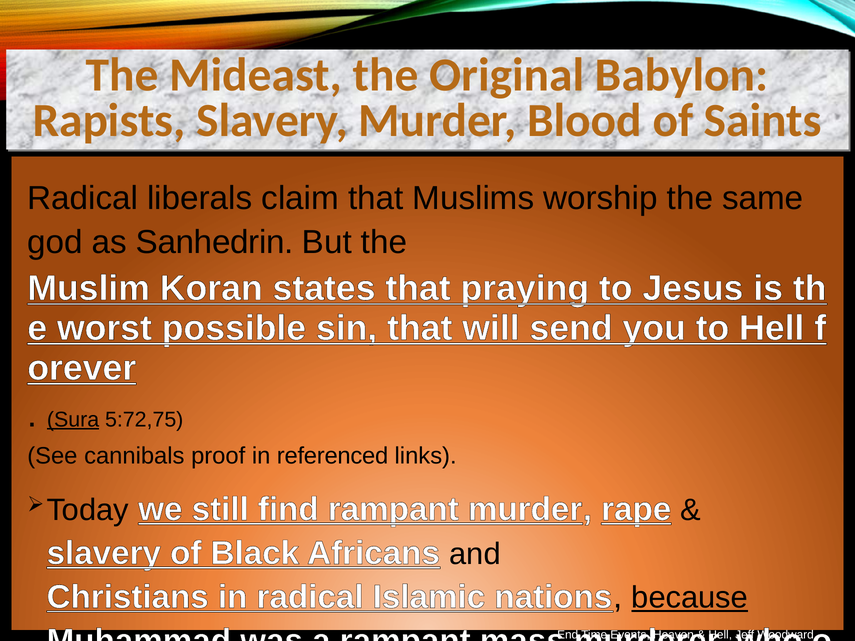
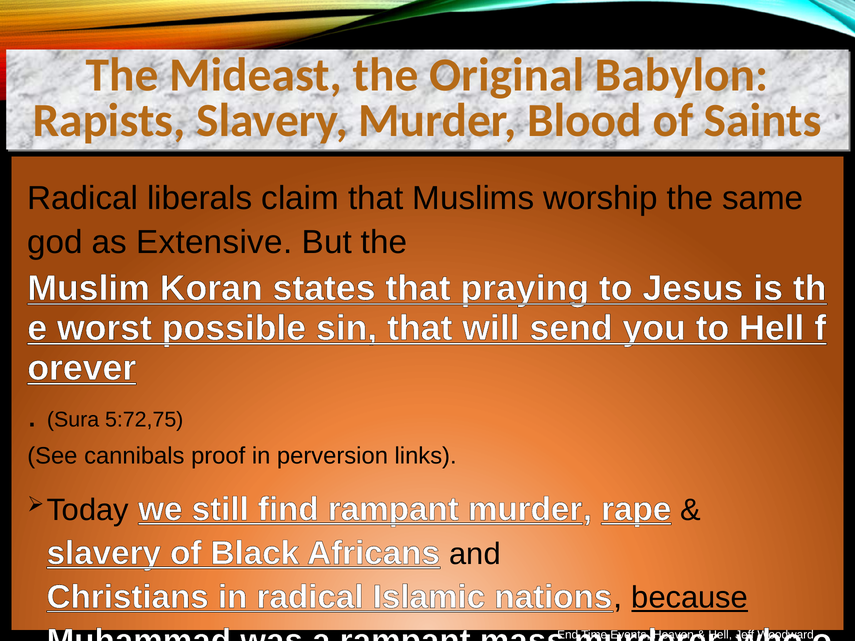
Sanhedrin: Sanhedrin -> Extensive (214, 242)
Sura underline: present -> none (73, 420)
referenced: referenced -> perversion (332, 456)
